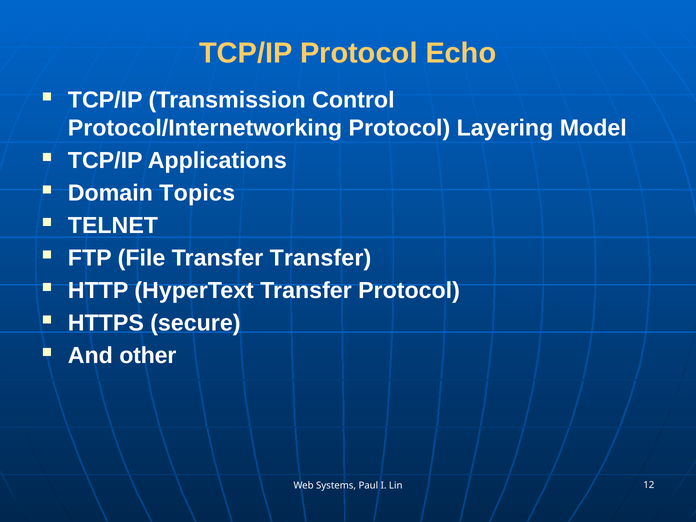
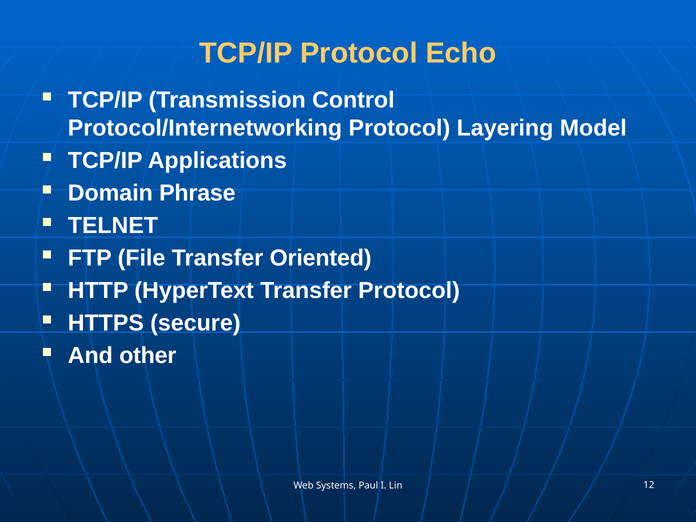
Topics: Topics -> Phrase (197, 193)
Transfer Transfer: Transfer -> Oriented (321, 258)
